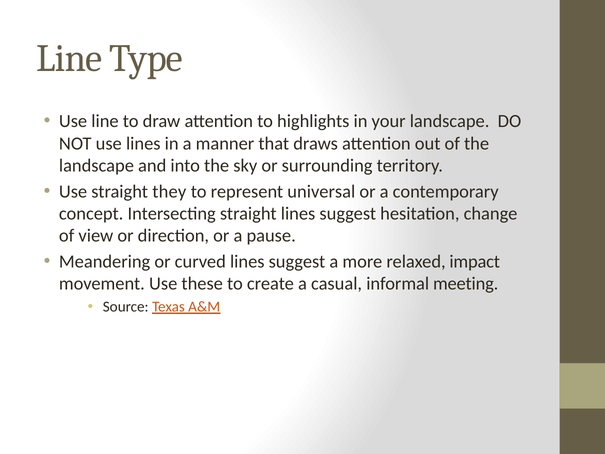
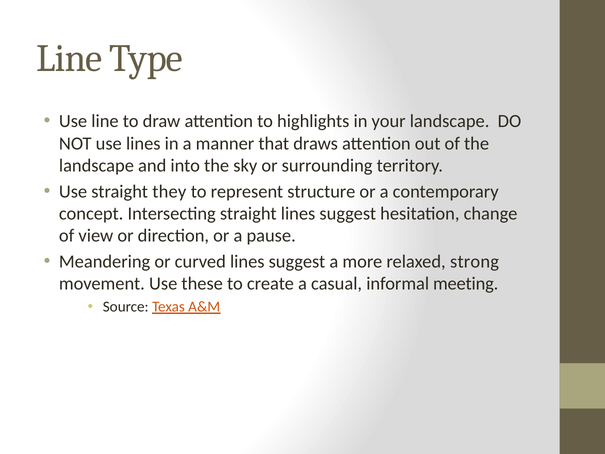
universal: universal -> structure (321, 191)
impact: impact -> strong (475, 262)
